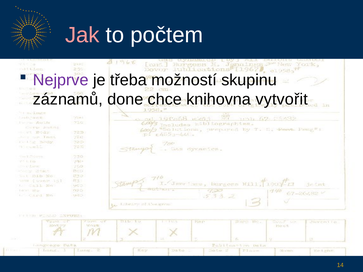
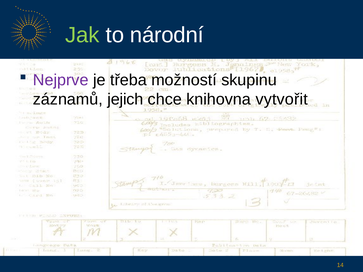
Jak colour: pink -> light green (82, 35)
počtem: počtem -> národní (167, 35)
done: done -> jejich (125, 100)
